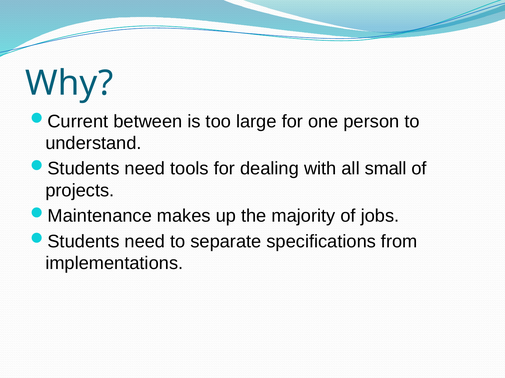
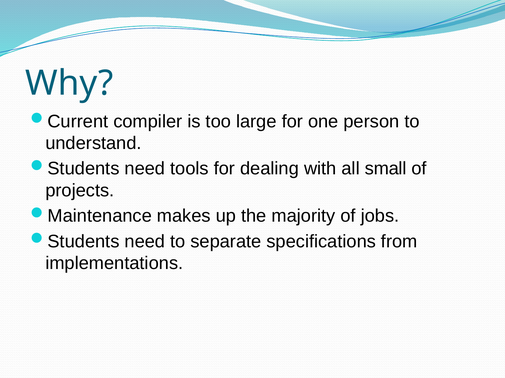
between: between -> compiler (148, 122)
